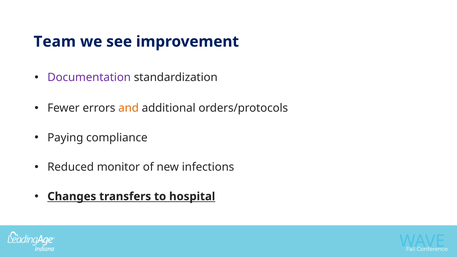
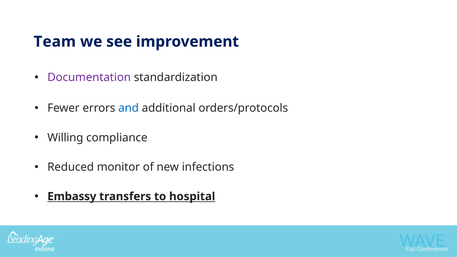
and colour: orange -> blue (129, 108)
Paying: Paying -> Willing (65, 138)
Changes: Changes -> Embassy (72, 196)
